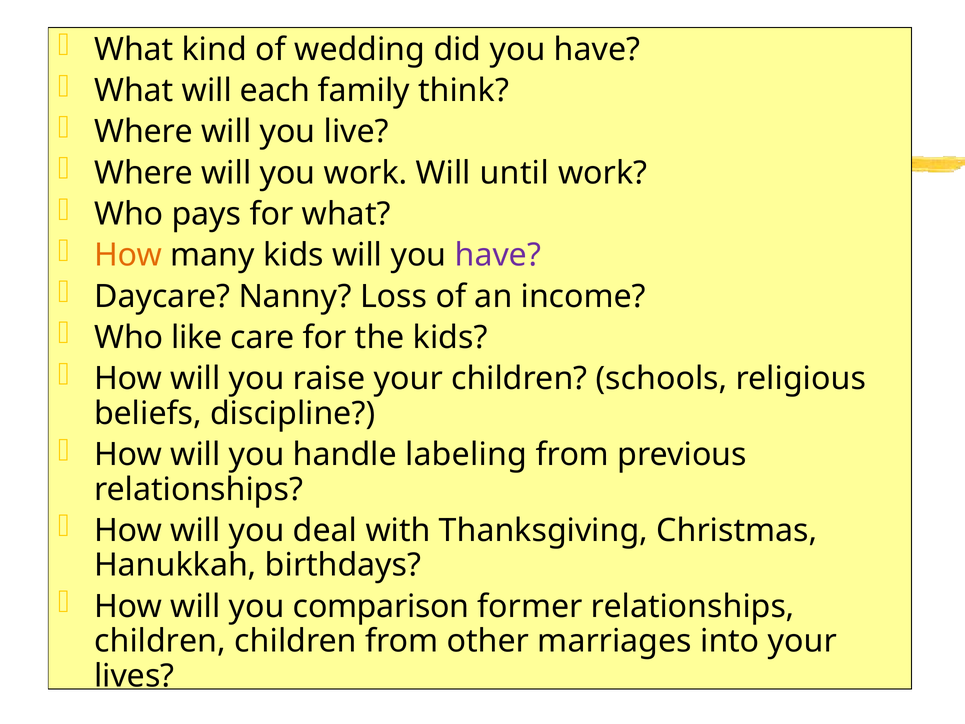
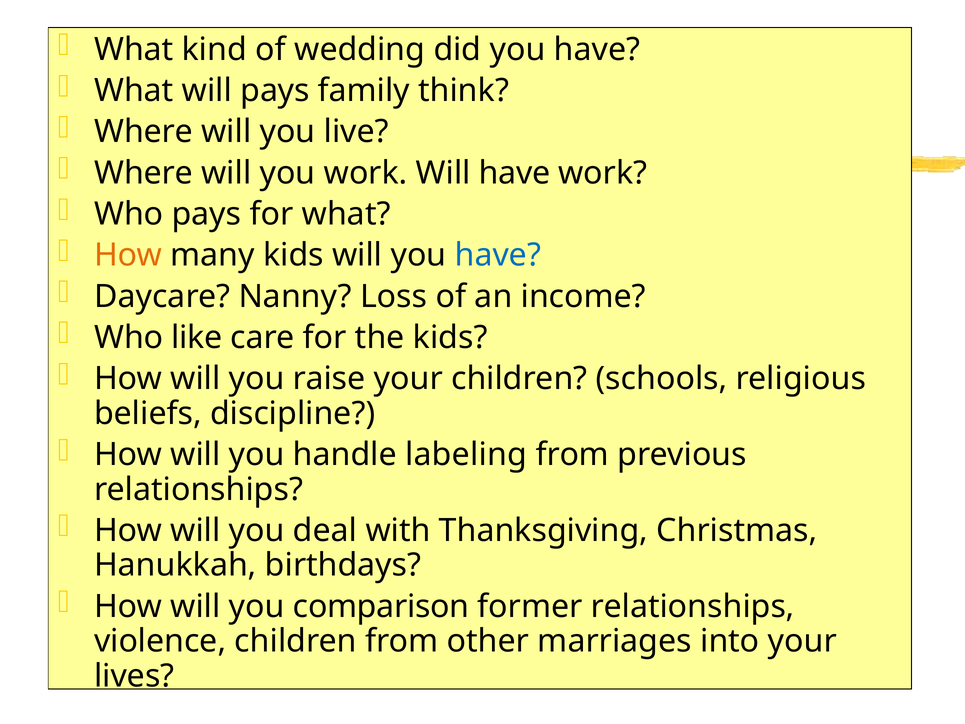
will each: each -> pays (275, 91)
Will until: until -> have (515, 173)
have colour: purple -> blue (498, 255)
children: children -> violence (160, 641)
